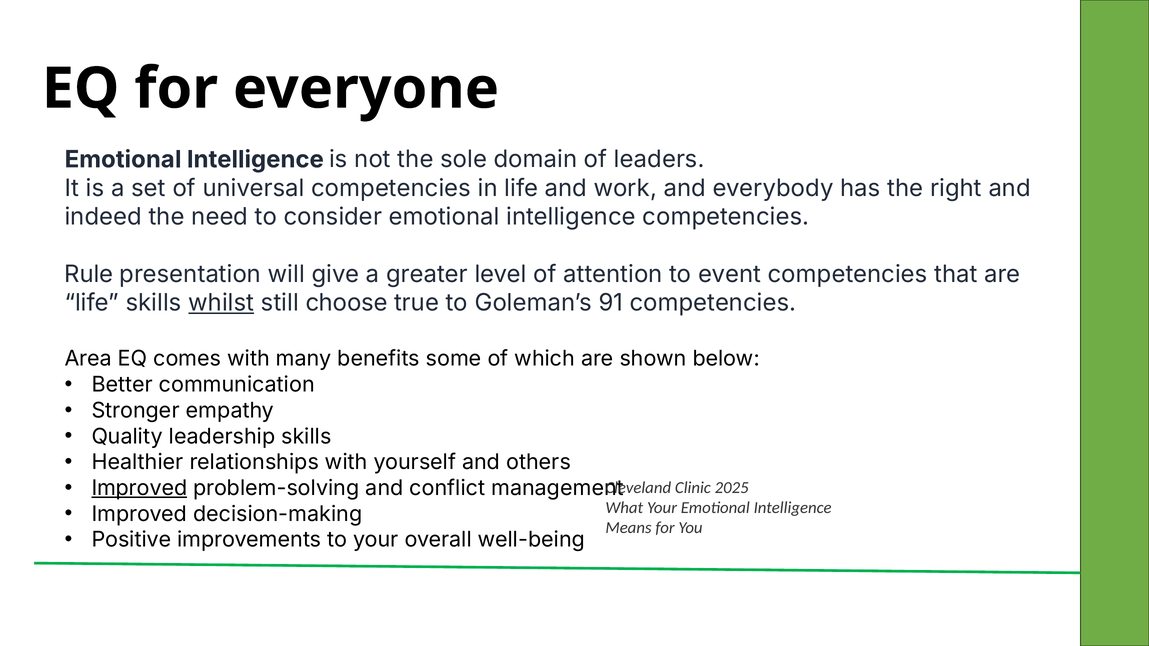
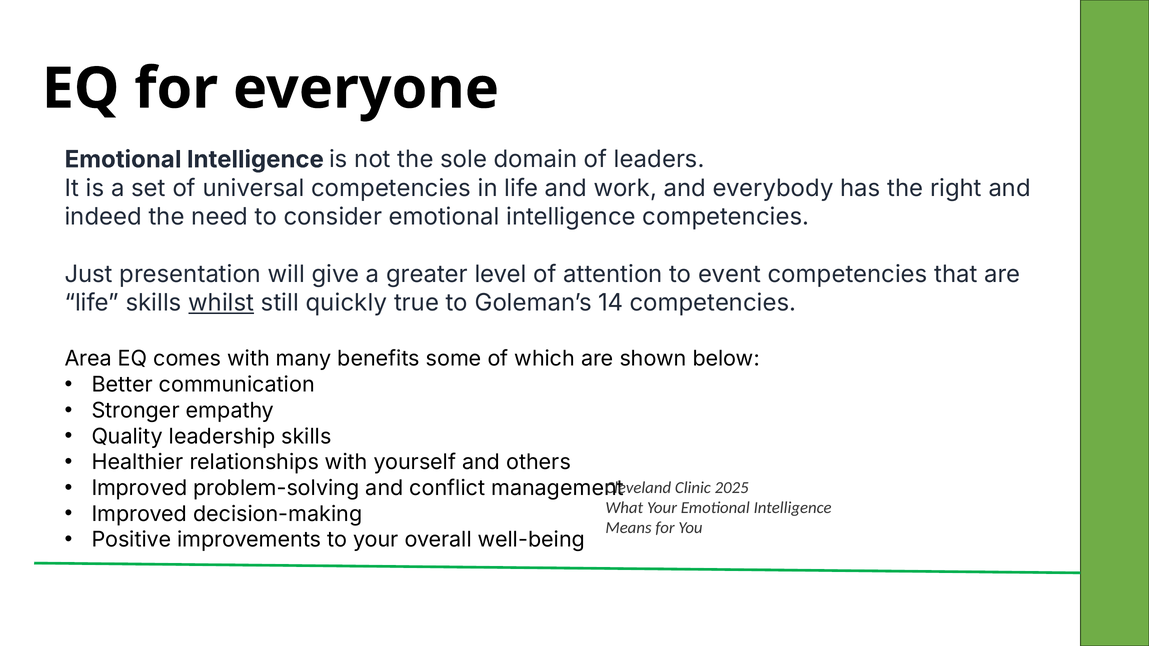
Rule: Rule -> Just (89, 274)
choose: choose -> quickly (346, 303)
91: 91 -> 14 (611, 303)
Improved underline: present -> none (139, 488)
